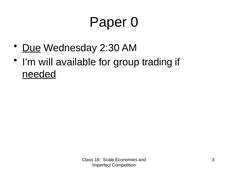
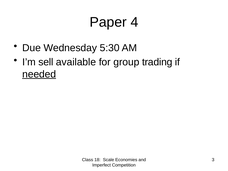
0: 0 -> 4 (134, 22)
Due underline: present -> none (32, 48)
2:30: 2:30 -> 5:30 (110, 48)
will: will -> sell (46, 62)
